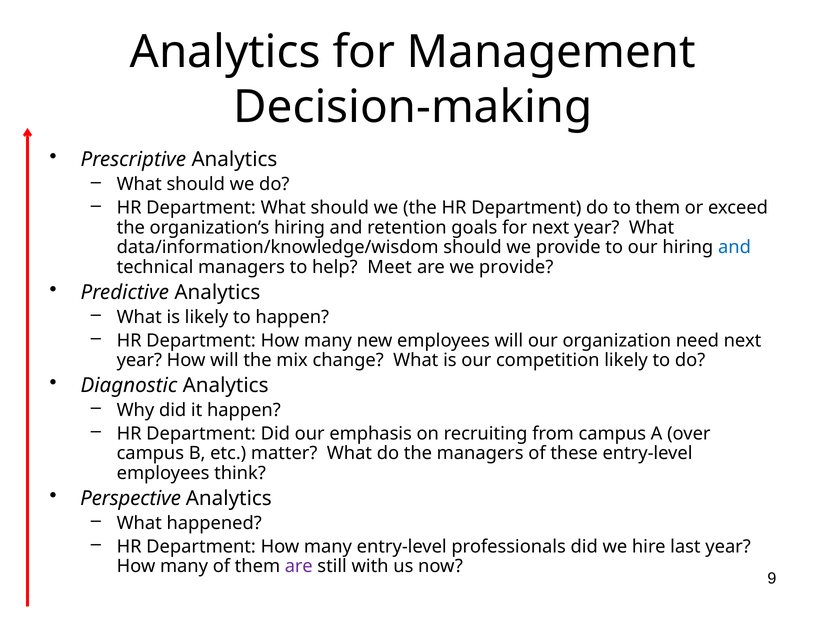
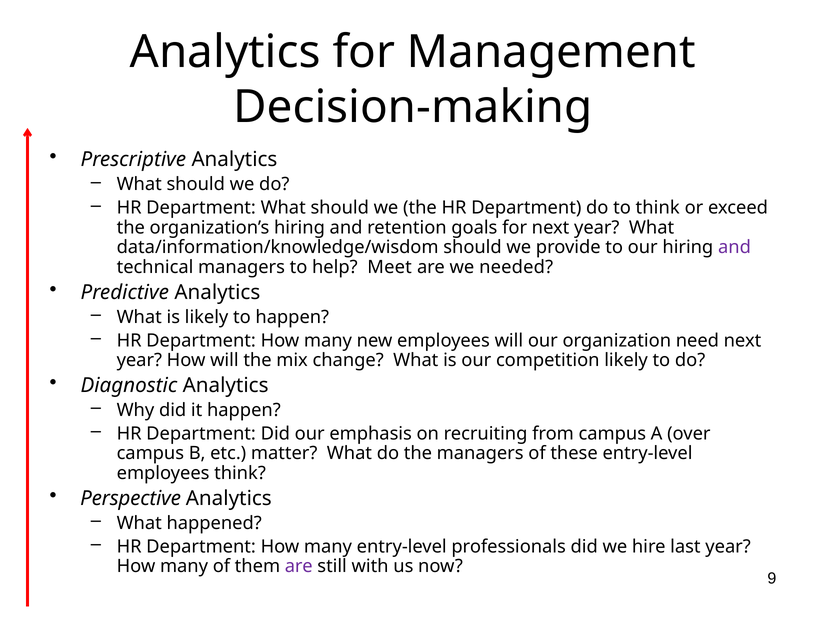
to them: them -> think (658, 208)
and colour: blue -> purple (735, 248)
are we provide: provide -> needed (516, 267)
